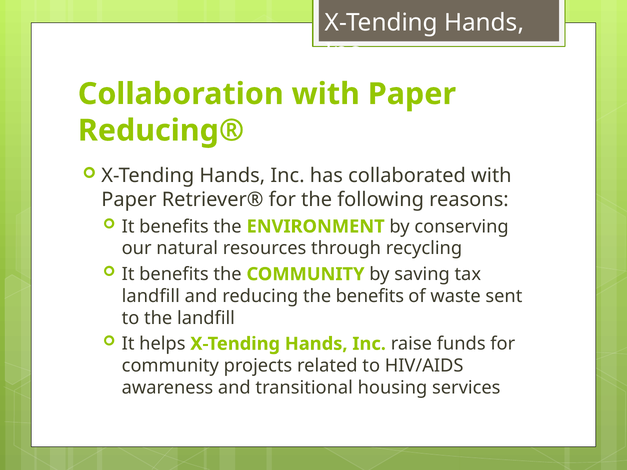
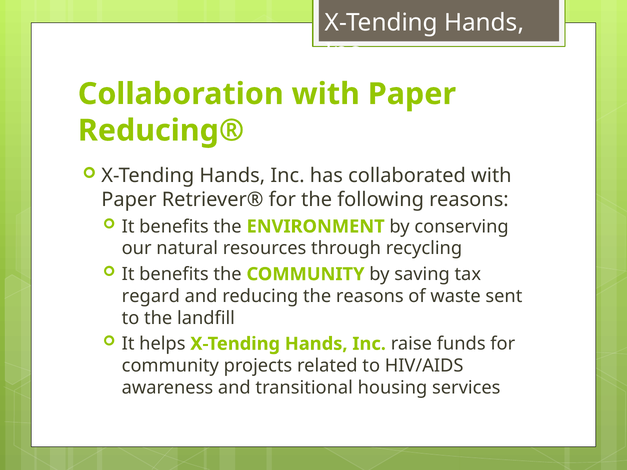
landfill: landfill -> regard (151, 296)
the benefits: benefits -> reasons (370, 296)
